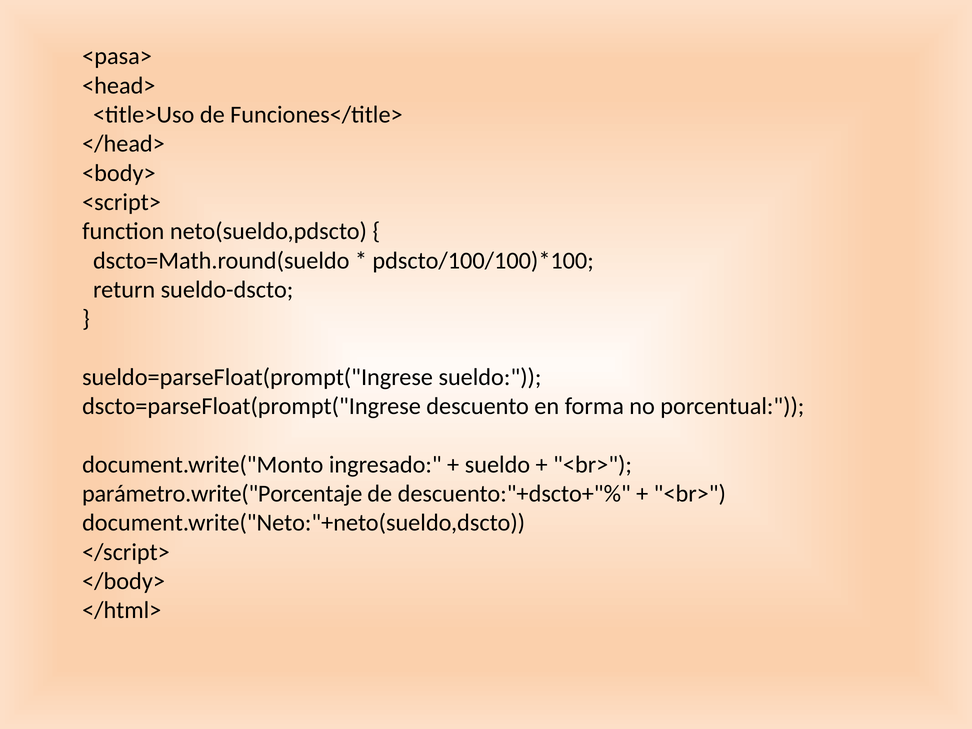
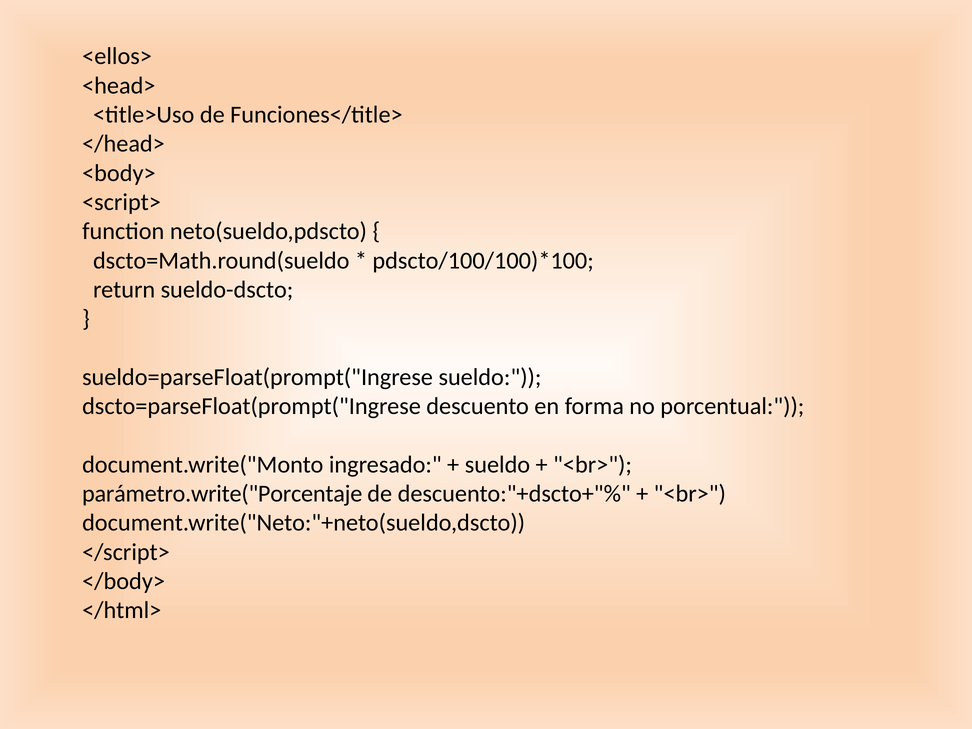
<pasa>: <pasa> -> <ellos> (117, 56)
